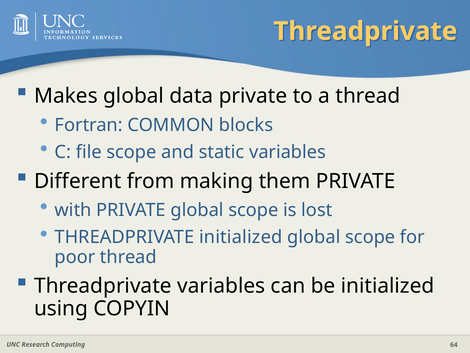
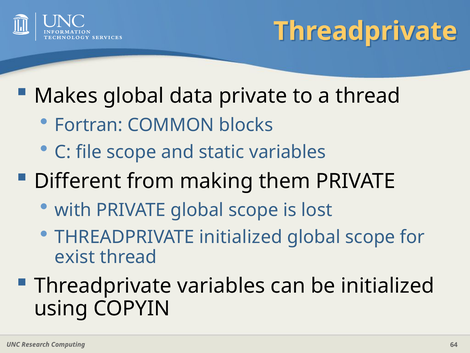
poor: poor -> exist (75, 257)
